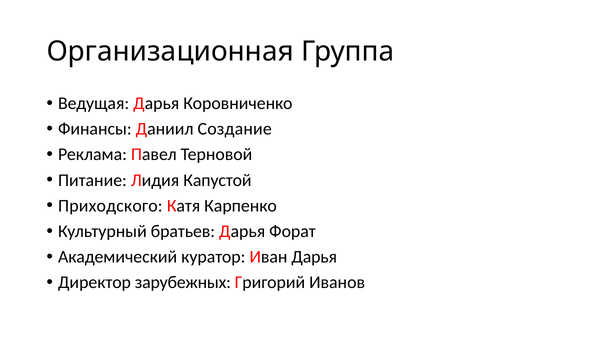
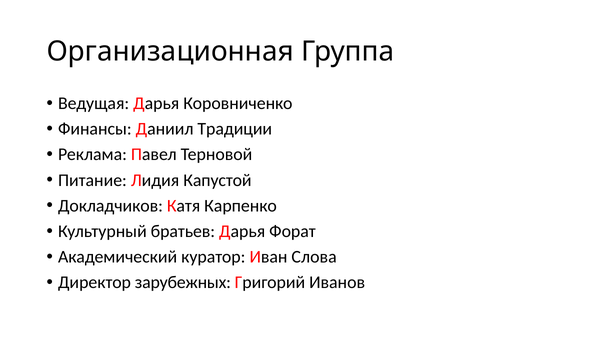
Создание: Создание -> Традиции (235, 129)
Приходского: Приходского -> Докладчиков (110, 206)
Иван Дарья: Дарья -> Слова (314, 257)
